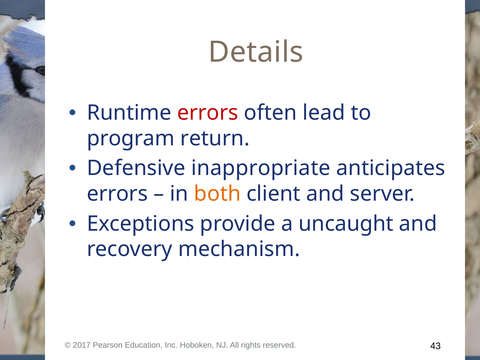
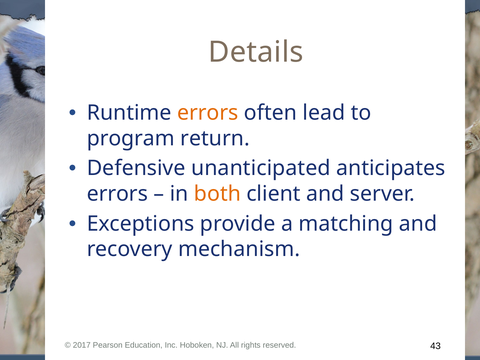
errors colour: red -> orange (208, 113)
inappropriate: inappropriate -> unanticipated (261, 168)
uncaught: uncaught -> matching (346, 224)
